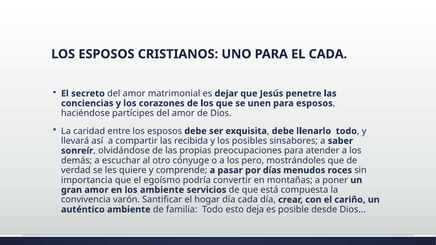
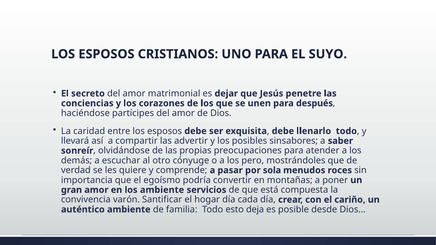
EL CADA: CADA -> SUYO (328, 54)
para esposos: esposos -> después (314, 103)
recibida: recibida -> advertir (191, 141)
días: días -> sola (272, 170)
